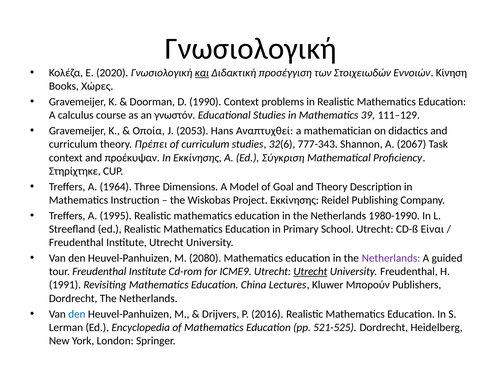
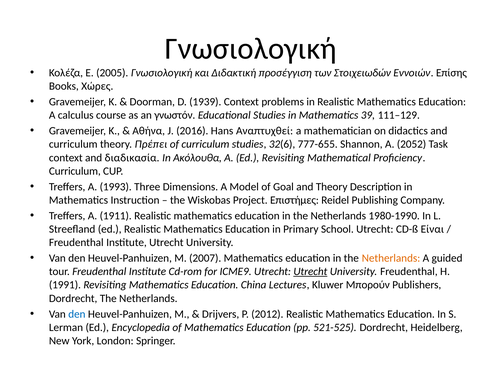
2020: 2020 -> 2005 (112, 73)
και underline: present -> none (202, 73)
Κίνηση: Κίνηση -> Επίσης (451, 73)
1990: 1990 -> 1939 (205, 102)
Οποία: Οποία -> Αθήνα (149, 131)
2053: 2053 -> 2016 (192, 131)
777-343: 777-343 -> 777-655 (318, 144)
2067: 2067 -> 2052 (412, 144)
προέκυψαν: προέκυψαν -> διαδικασία (132, 157)
In Εκκίνησης: Εκκίνησης -> Ακόλουθα (197, 157)
Ed Σύγκριση: Σύγκριση -> Revisiting (283, 157)
Στηρίχτηκε: Στηρίχτηκε -> Curriculum (75, 171)
1964: 1964 -> 1993 (116, 186)
Project Εκκίνησης: Εκκίνησης -> Επιστήμες (295, 200)
1995: 1995 -> 1911 (116, 215)
2080: 2080 -> 2007 (205, 258)
Netherlands colour: purple -> orange (391, 258)
2016: 2016 -> 2012 (267, 314)
